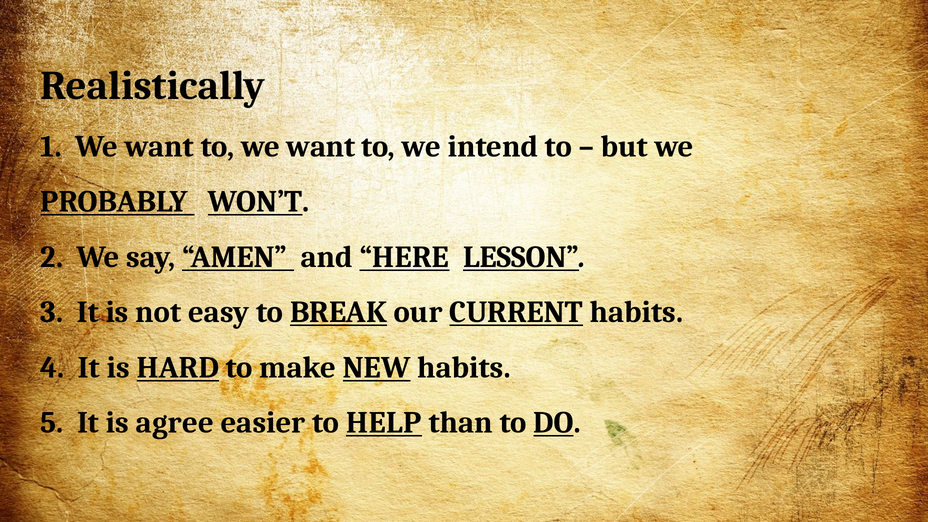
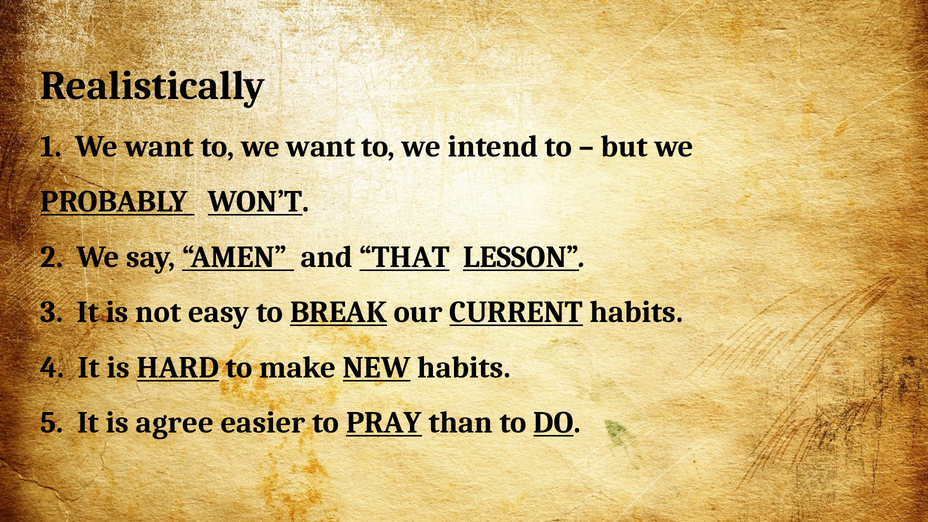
HERE: HERE -> THAT (405, 257)
HELP: HELP -> PRAY (384, 423)
